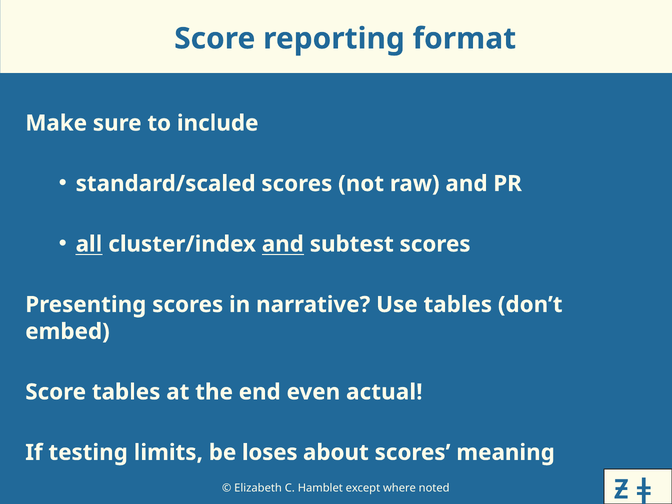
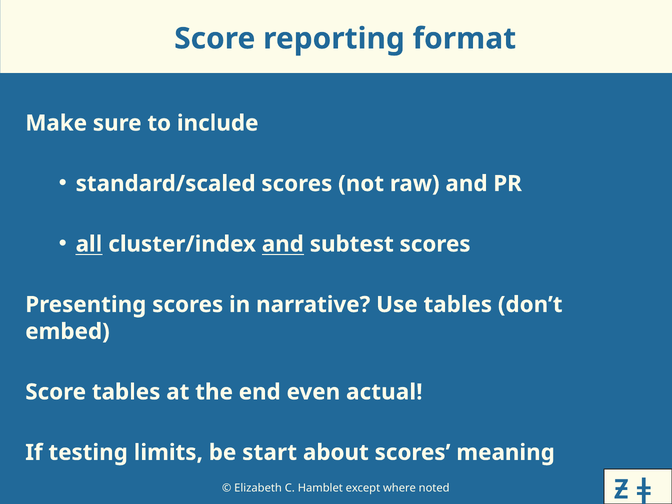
loses: loses -> start (270, 453)
